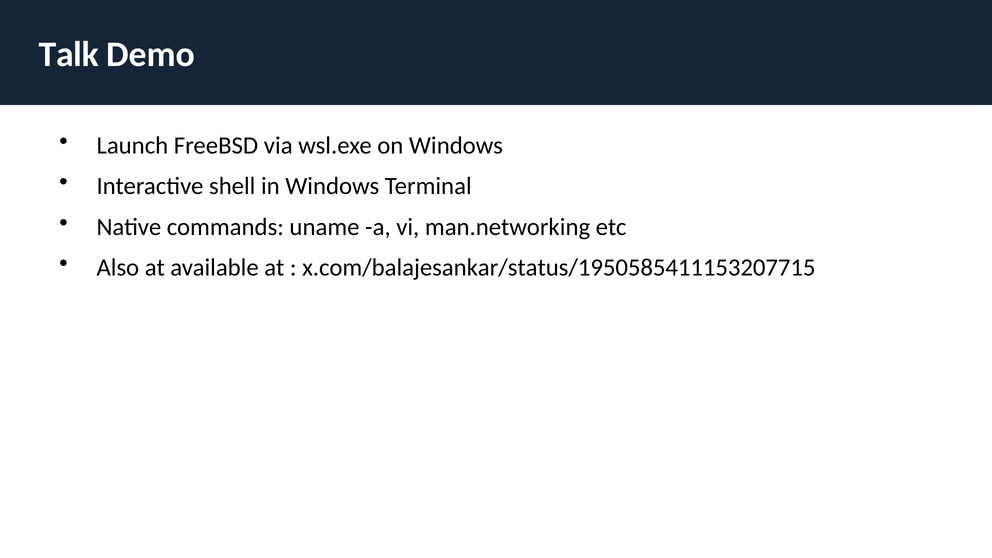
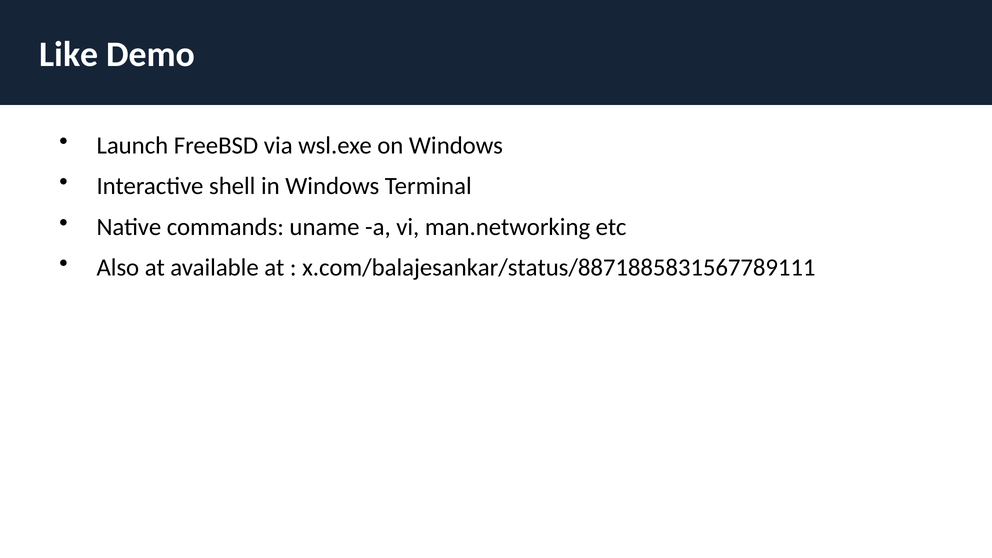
Talk: Talk -> Like (69, 55)
x.com/balajesankar/status/1950585411153207715: x.com/balajesankar/status/1950585411153207715 -> x.com/balajesankar/status/8871885831567789111 (559, 268)
